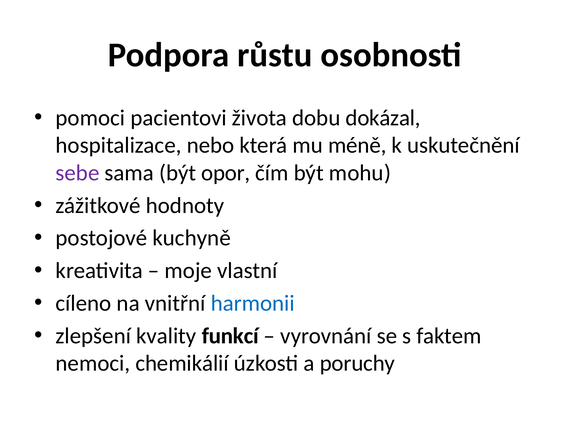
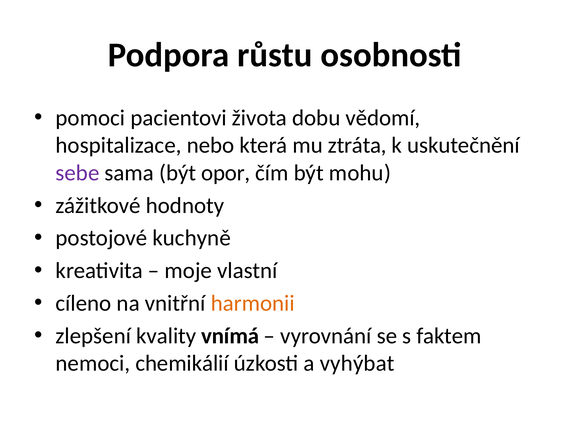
dokázal: dokázal -> vědomí (383, 118)
méně: méně -> ztráta (357, 146)
harmonii colour: blue -> orange (253, 304)
funkcí: funkcí -> vnímá (230, 336)
poruchy: poruchy -> vyhýbat (357, 364)
